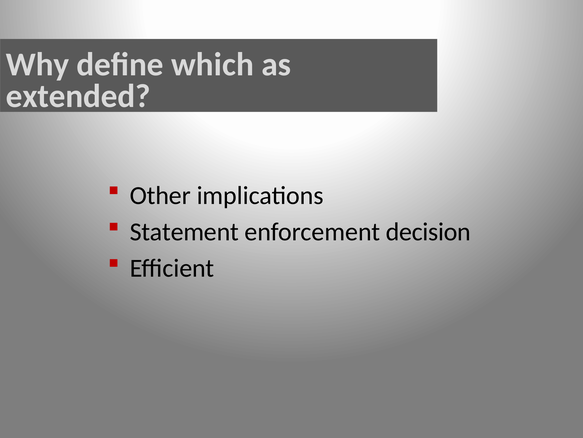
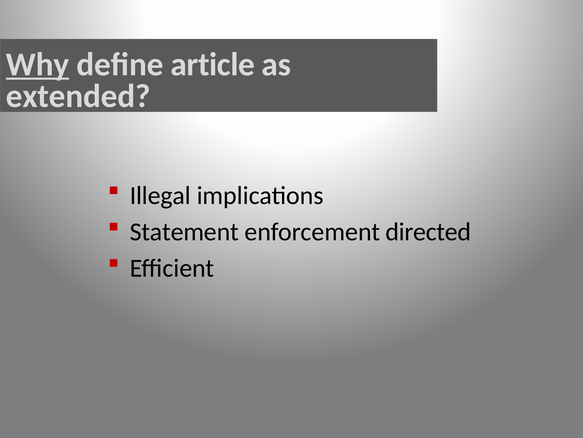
Why underline: none -> present (38, 64)
which: which -> article (213, 64)
Other: Other -> Illegal (160, 195)
decision: decision -> directed (428, 231)
